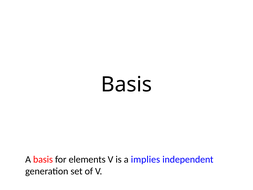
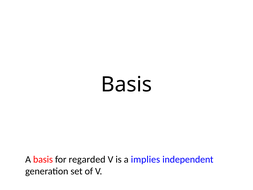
elements: elements -> regarded (87, 159)
